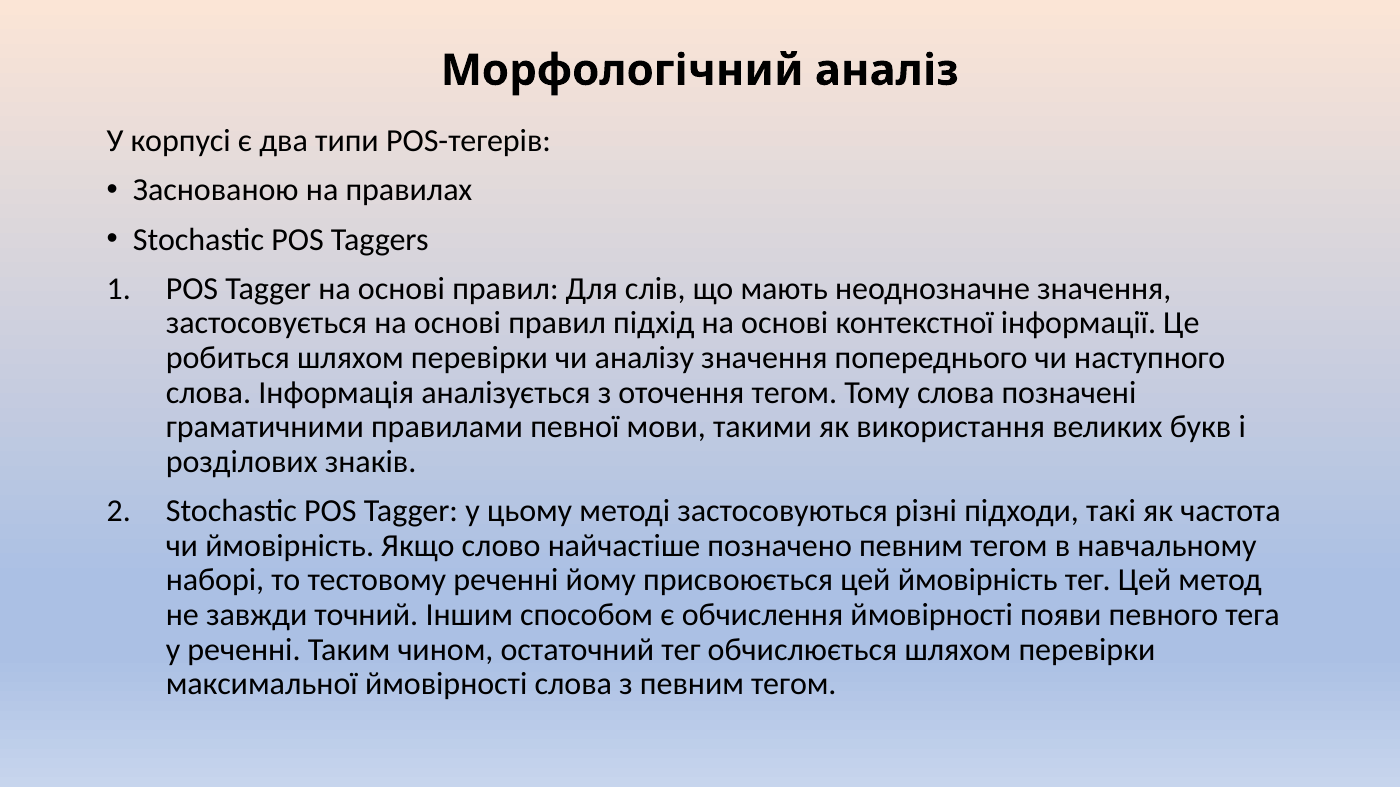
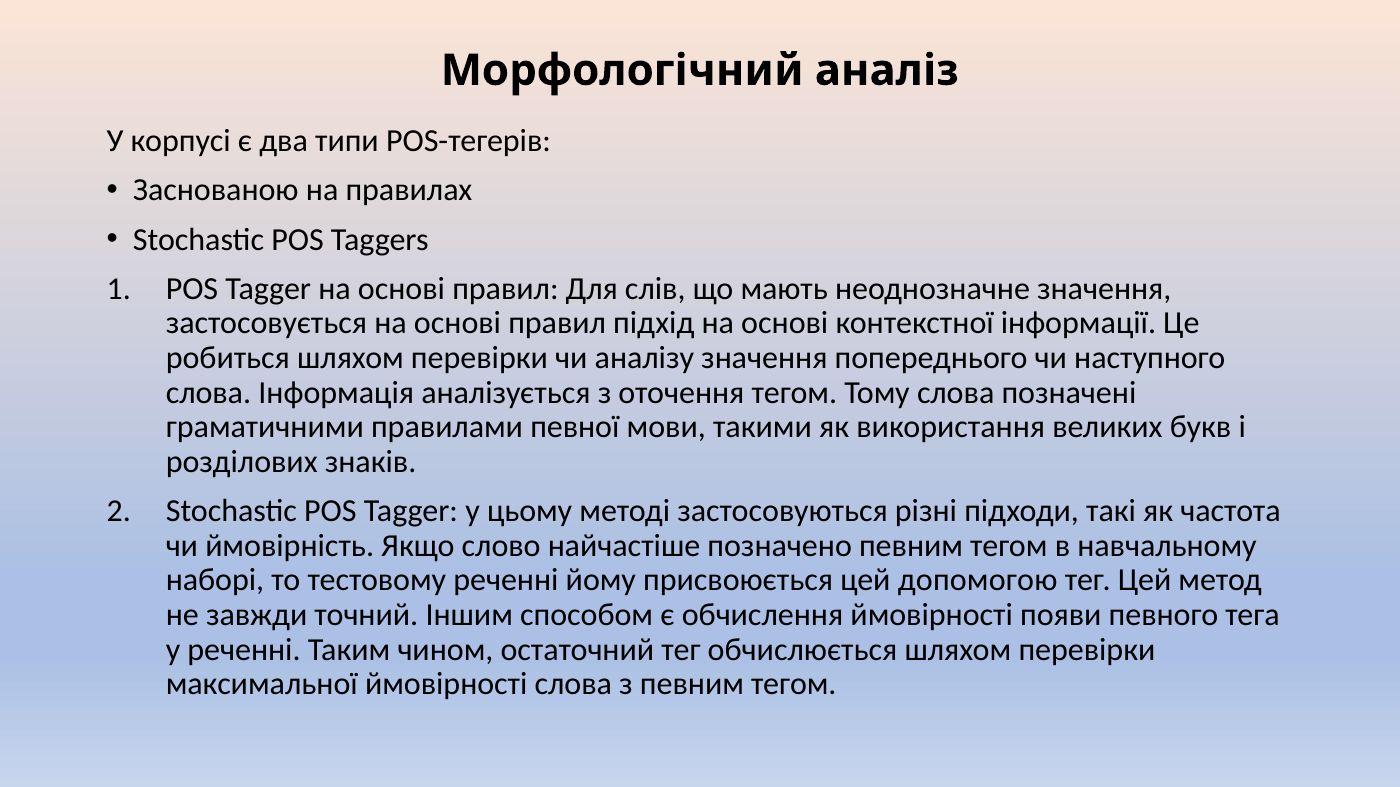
цей ймовірність: ймовірність -> допомогою (978, 581)
